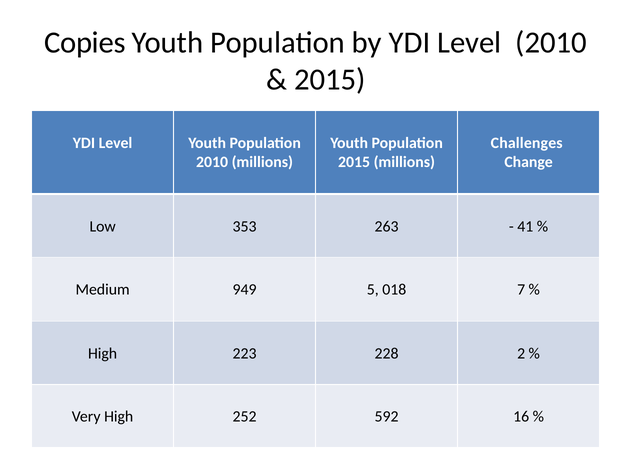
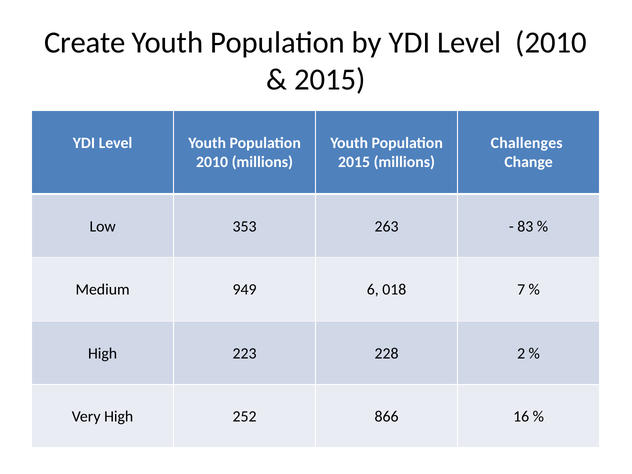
Copies: Copies -> Create (85, 43)
41: 41 -> 83 (525, 226)
5: 5 -> 6 (373, 289)
592: 592 -> 866 (387, 417)
